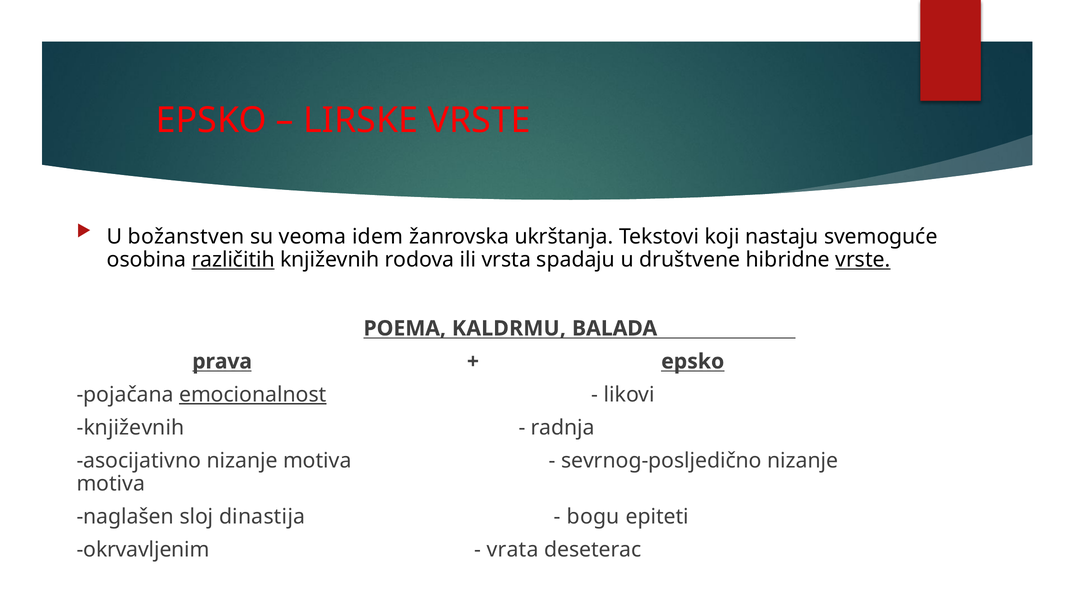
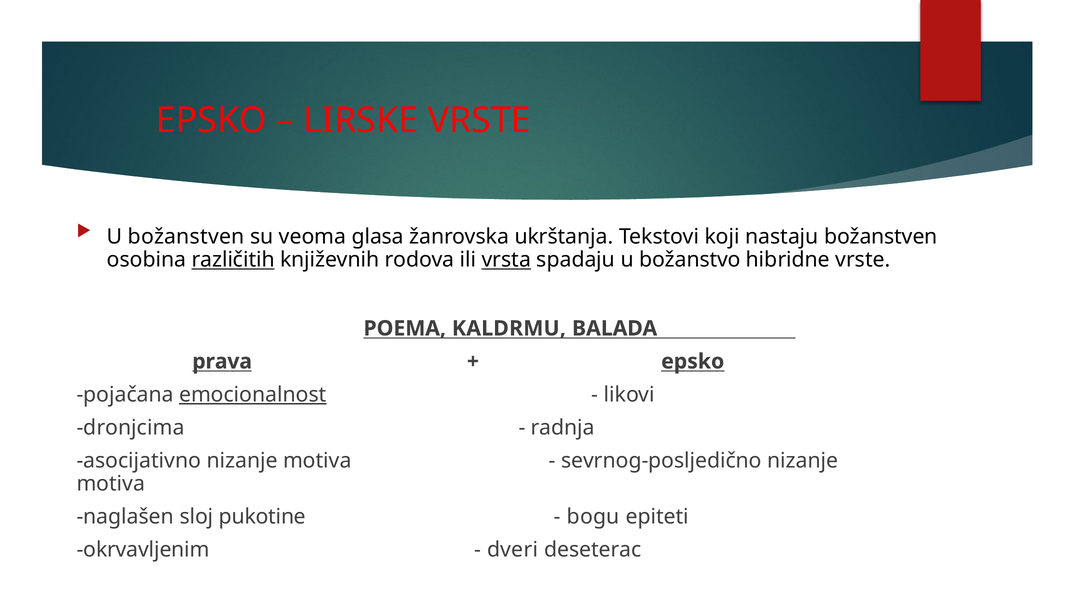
idem: idem -> glasa (378, 237)
nastaju svemoguće: svemoguće -> božanstven (881, 237)
vrsta underline: none -> present (506, 260)
društvene: društvene -> božanstvo (690, 260)
vrste underline: present -> none (863, 260)
književnih: književnih -> dronjcima (131, 427)
dinastija: dinastija -> pukotine (262, 516)
vrata: vrata -> dveri (513, 549)
